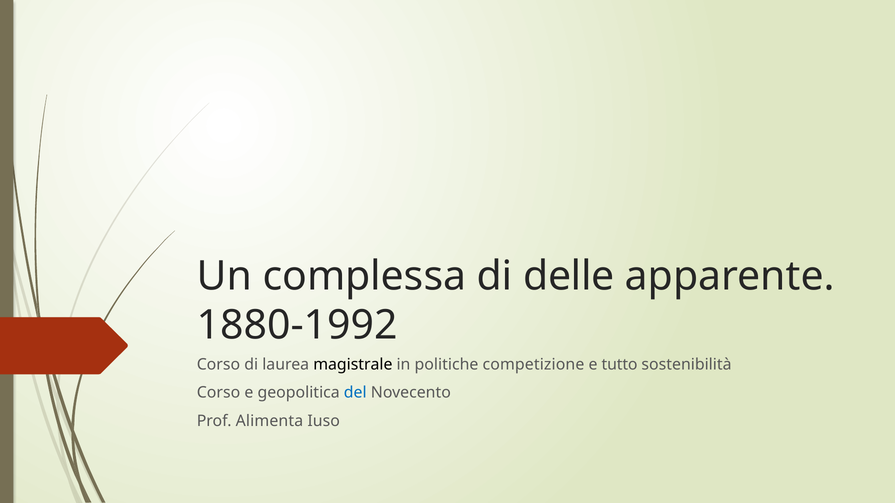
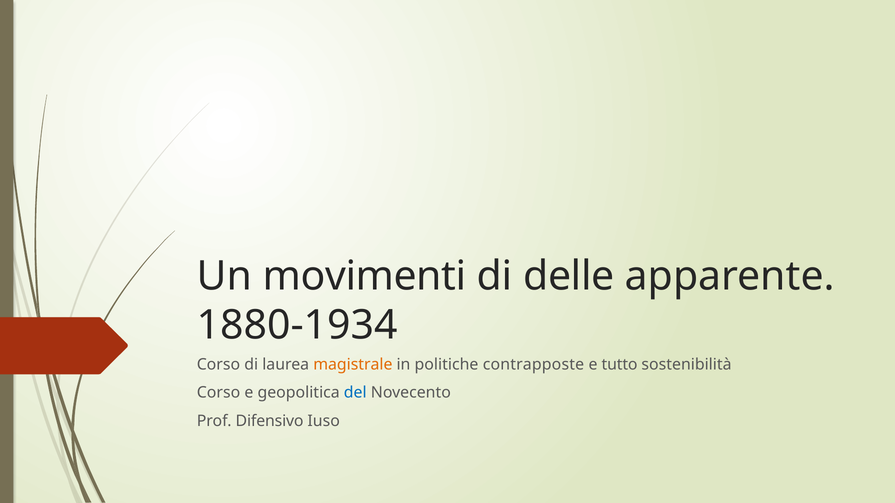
complessa: complessa -> movimenti (365, 276)
1880-1992: 1880-1992 -> 1880-1934 (297, 326)
magistrale colour: black -> orange (353, 365)
competizione: competizione -> contrapposte (533, 365)
Alimenta: Alimenta -> Difensivo (270, 421)
